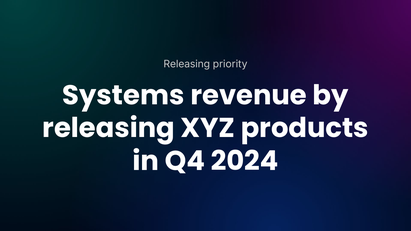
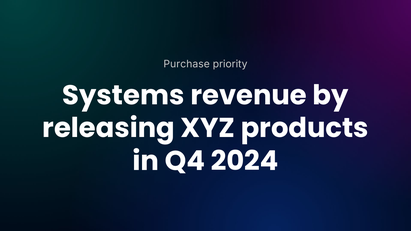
Releasing: Releasing -> Purchase (187, 64)
